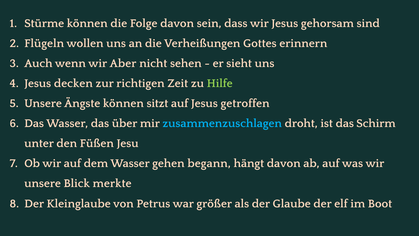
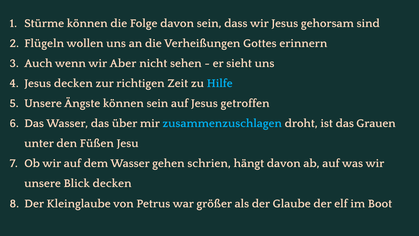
Hilfe colour: light green -> light blue (220, 83)
können sitzt: sitzt -> sein (157, 103)
Schirm: Schirm -> Grauen (376, 123)
begann: begann -> schrien (209, 163)
Blick merkte: merkte -> decken (112, 183)
